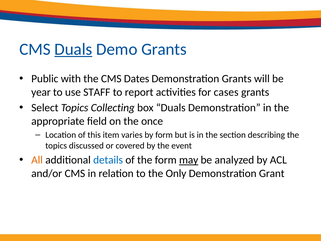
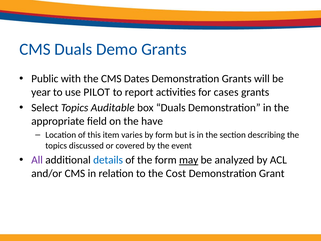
Duals underline: present -> none (73, 49)
STAFF: STAFF -> PILOT (97, 92)
Collecting: Collecting -> Auditable (113, 108)
once: once -> have (152, 121)
All colour: orange -> purple (37, 160)
Only: Only -> Cost (176, 173)
